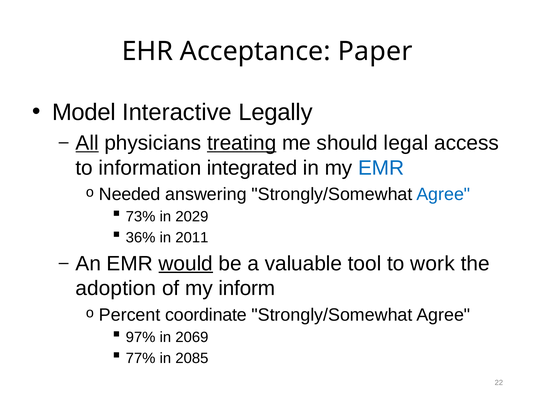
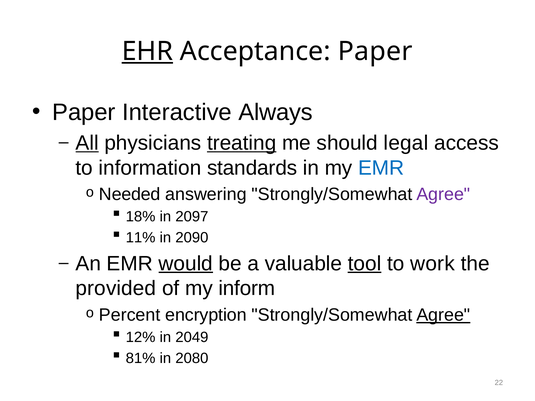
EHR underline: none -> present (147, 51)
Model: Model -> Paper (84, 112)
Legally: Legally -> Always (276, 112)
integrated: integrated -> standards (252, 168)
Agree colour: blue -> purple (443, 194)
73%: 73% -> 18% (141, 217)
2029: 2029 -> 2097 (192, 217)
36%: 36% -> 11% (141, 238)
2011: 2011 -> 2090 (192, 238)
tool underline: none -> present (365, 264)
adoption: adoption -> provided (116, 289)
coordinate: coordinate -> encryption (206, 315)
Agree underline: none -> present (443, 315)
97%: 97% -> 12% (141, 338)
2069: 2069 -> 2049 (192, 338)
77%: 77% -> 81% (141, 358)
2085: 2085 -> 2080 (192, 358)
